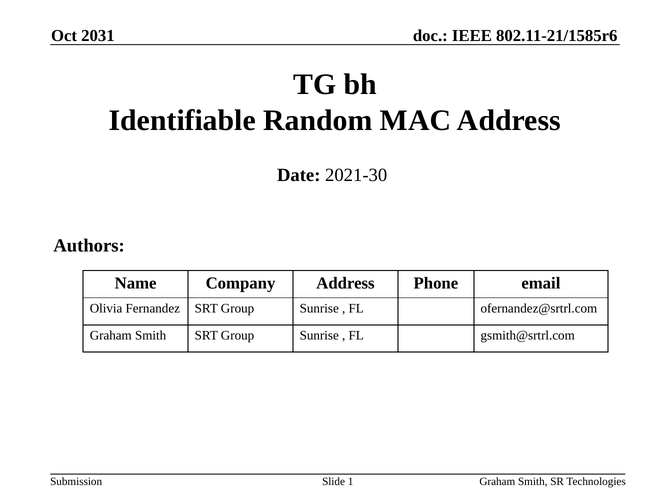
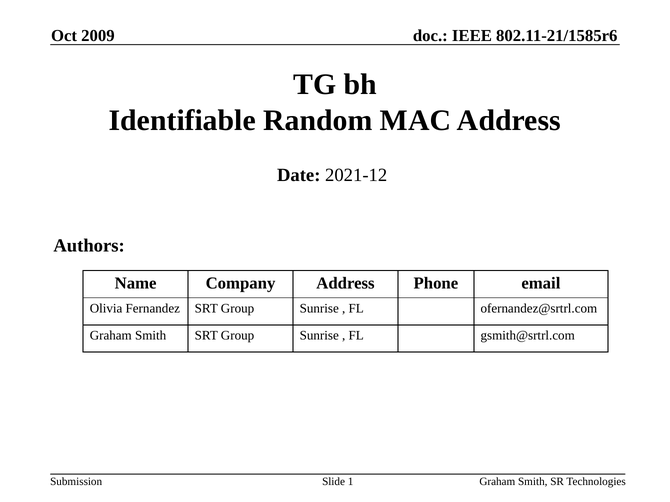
2031: 2031 -> 2009 (98, 36)
2021-30: 2021-30 -> 2021-12 (356, 175)
